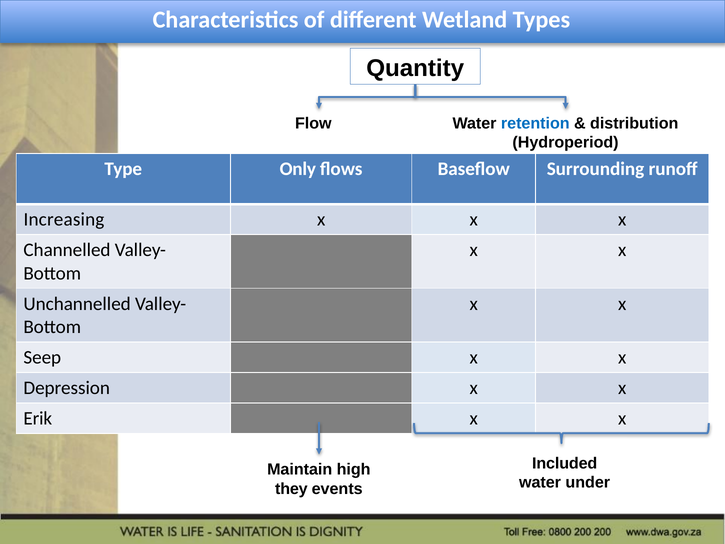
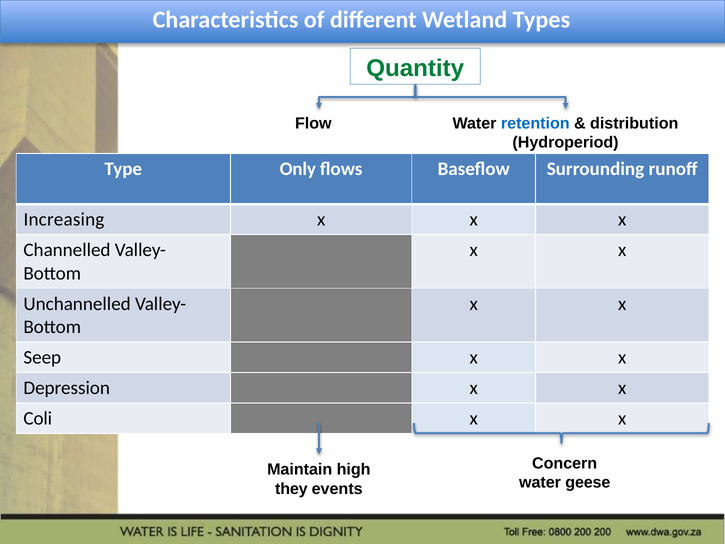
Quantity colour: black -> green (415, 68)
Erik: Erik -> Coli (38, 418)
Included: Included -> Concern (565, 463)
under: under -> geese (588, 482)
